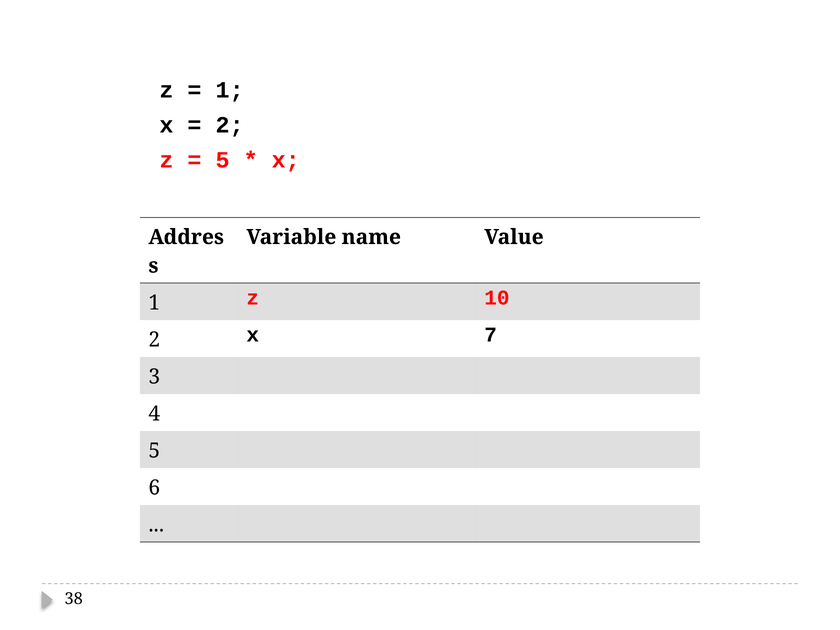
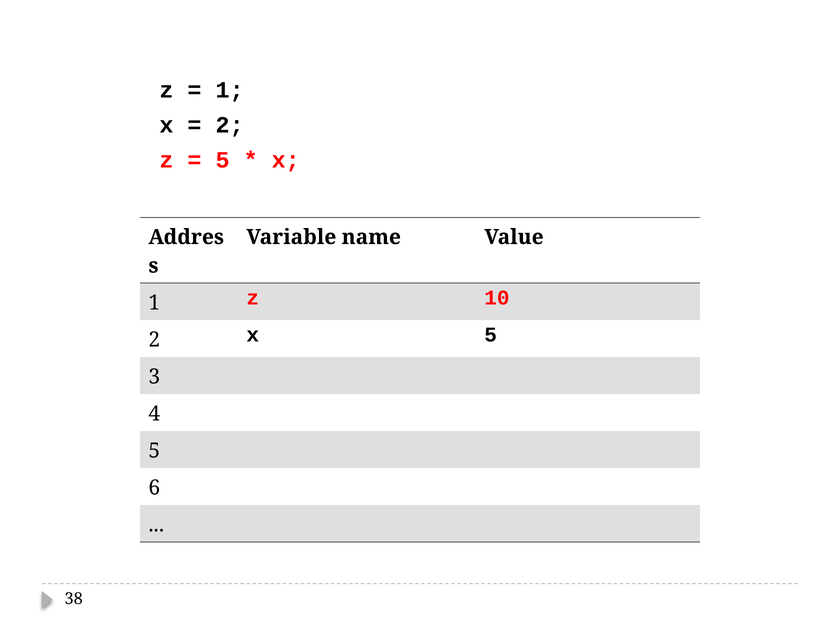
x 7: 7 -> 5 (491, 335)
